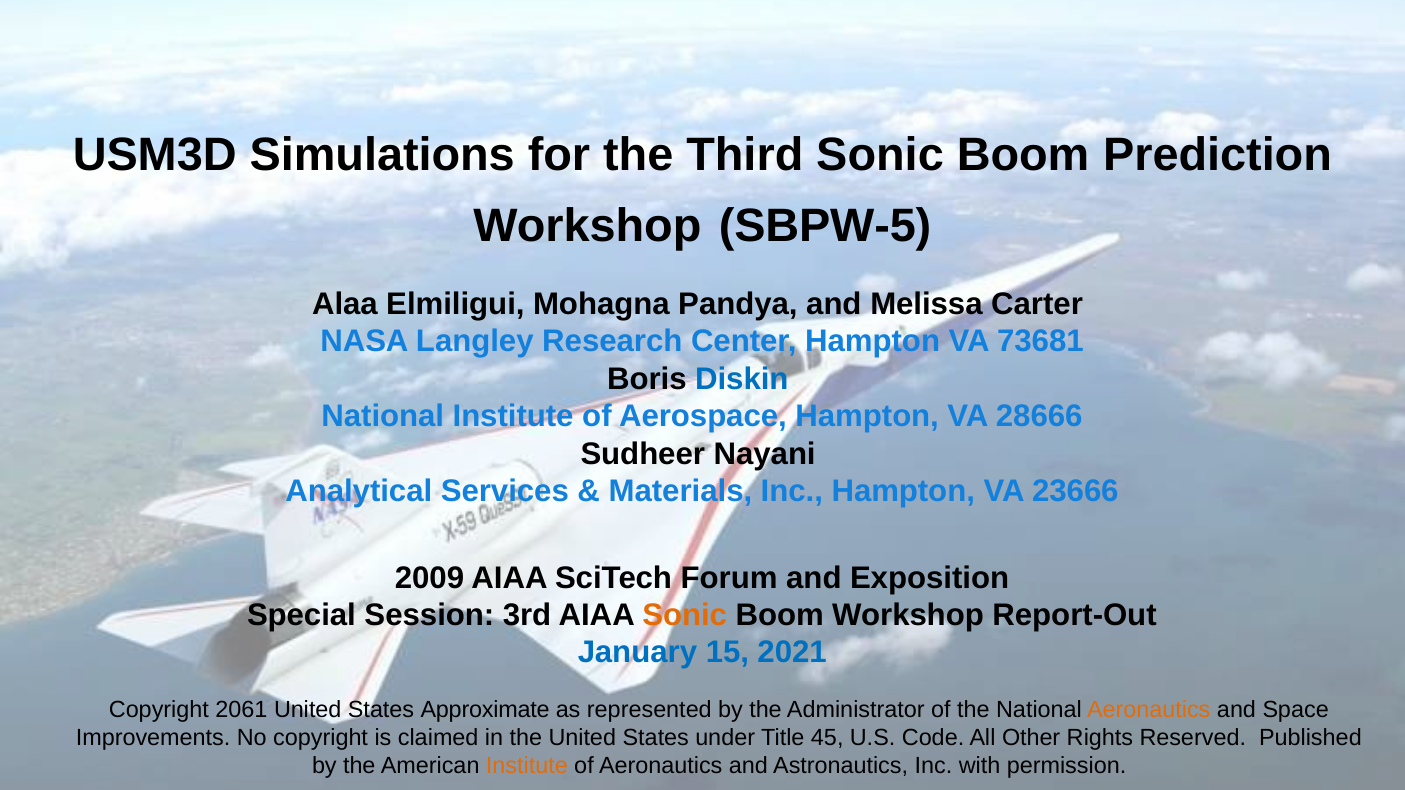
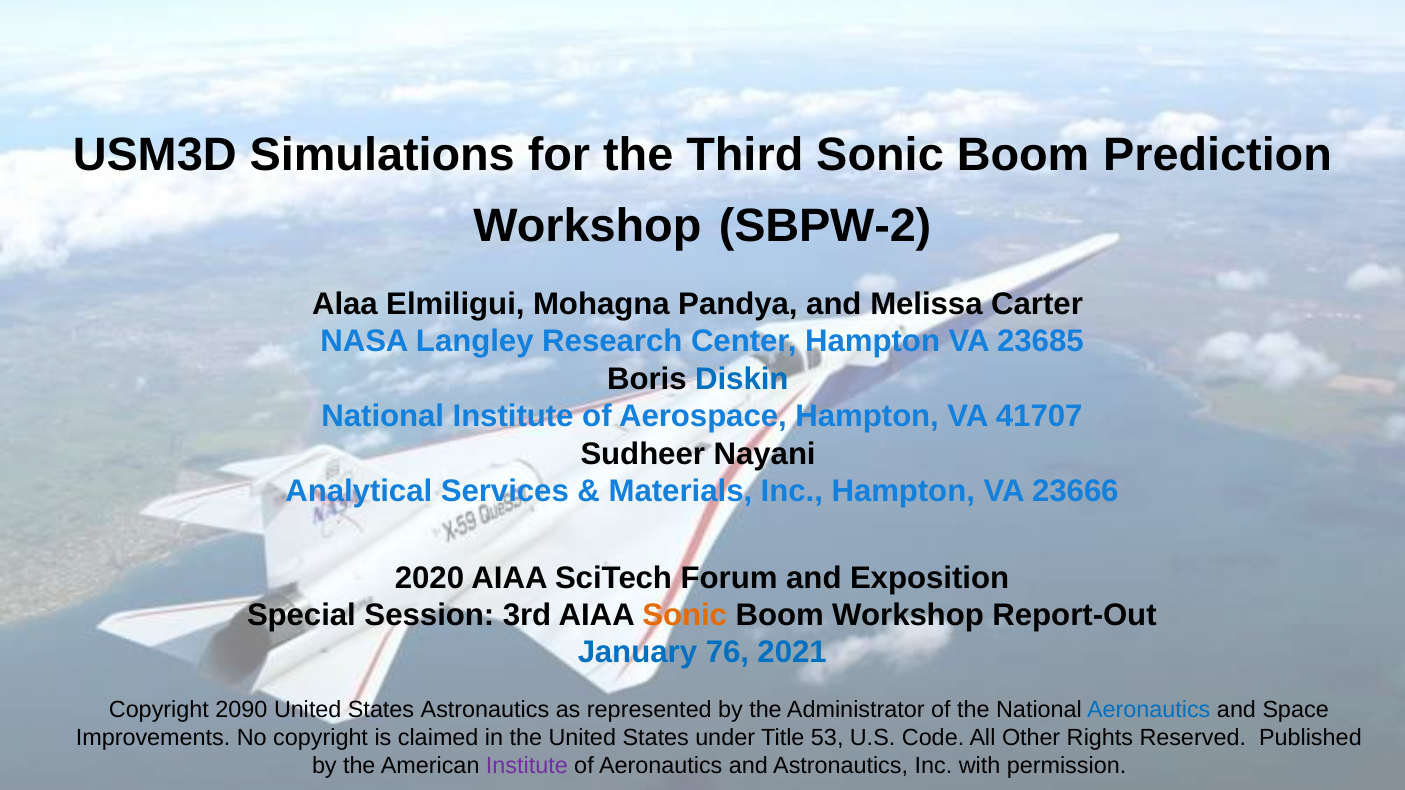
SBPW-5: SBPW-5 -> SBPW-2 (825, 226)
73681: 73681 -> 23685 (1040, 342)
28666: 28666 -> 41707 (1039, 417)
2009: 2009 -> 2020 (430, 578)
15: 15 -> 76 (727, 653)
2061: 2061 -> 2090 (241, 710)
States Approximate: Approximate -> Astronautics (485, 710)
Aeronautics colour: orange -> blue (1149, 710)
45: 45 -> 53 (827, 738)
Institute colour: orange -> purple (527, 767)
